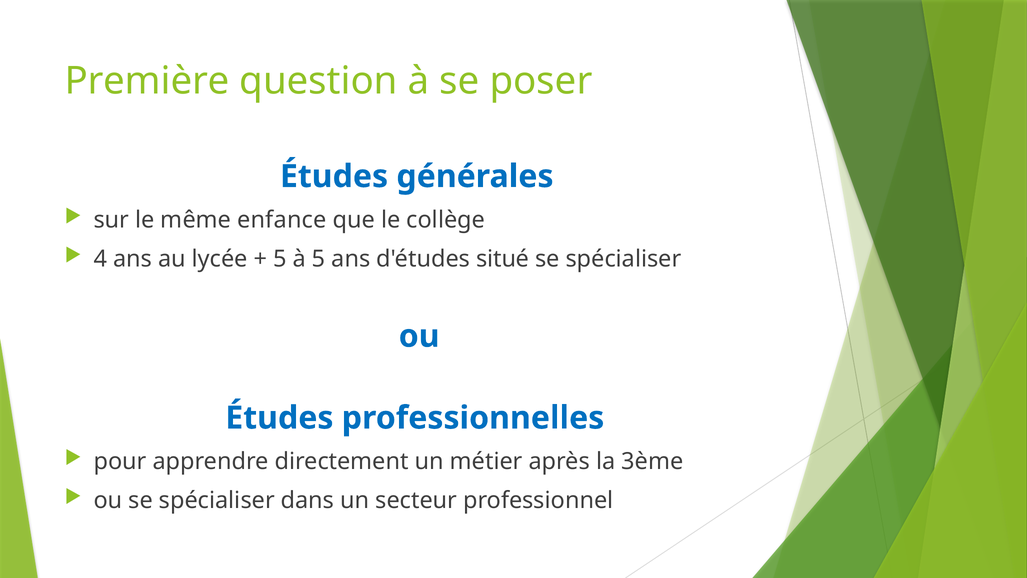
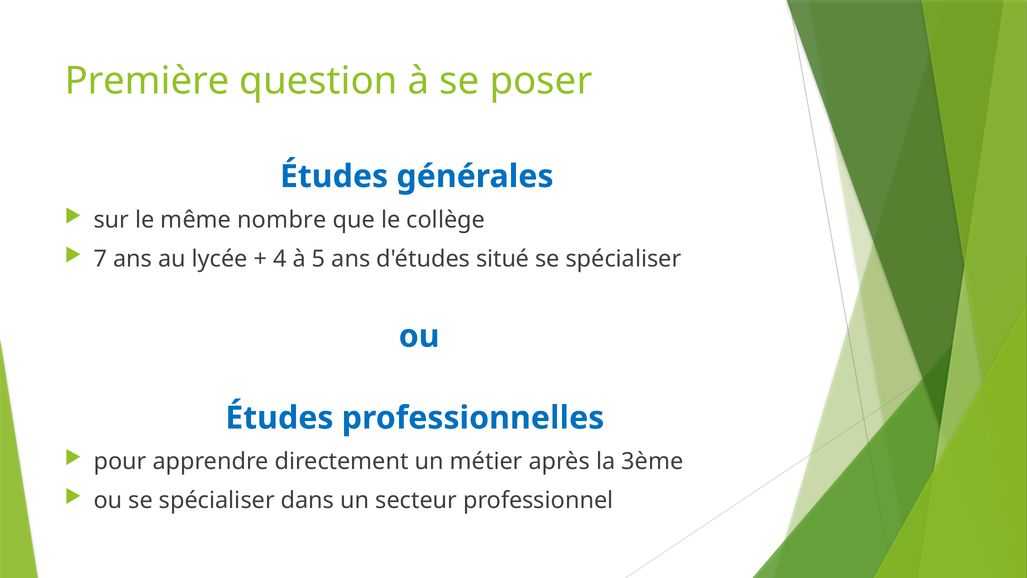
enfance: enfance -> nombre (282, 220)
4: 4 -> 7 (100, 259)
5: 5 -> 4 (280, 259)
